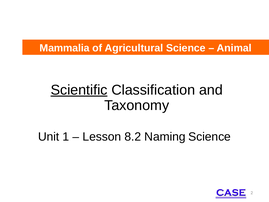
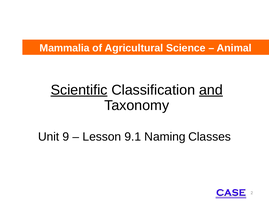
and underline: none -> present (211, 90)
1: 1 -> 9 (66, 137)
8.2: 8.2 -> 9.1 (133, 137)
Naming Science: Science -> Classes (210, 137)
